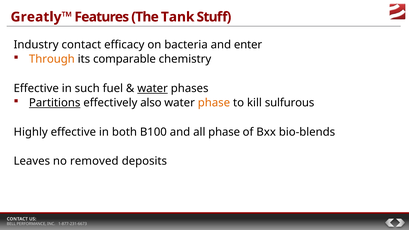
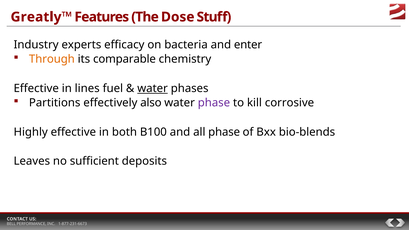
Tank: Tank -> Dose (178, 17)
Industry contact: contact -> experts (81, 45)
such: such -> lines (87, 88)
Partitions underline: present -> none (55, 103)
phase colour: orange -> purple (214, 103)
sulfurous: sulfurous -> corrosive (290, 103)
removed: removed -> sufficient (94, 161)
